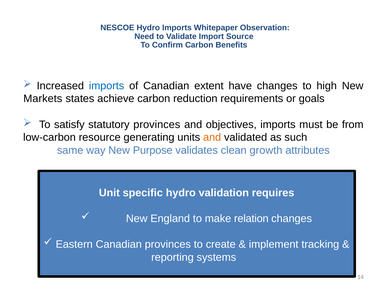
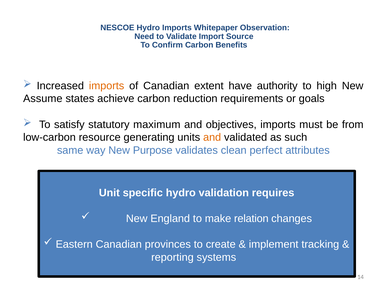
imports colour: blue -> orange (107, 86)
have changes: changes -> authority (277, 86)
Markets: Markets -> Assume (43, 99)
statutory provinces: provinces -> maximum (157, 125)
growth: growth -> perfect (266, 150)
